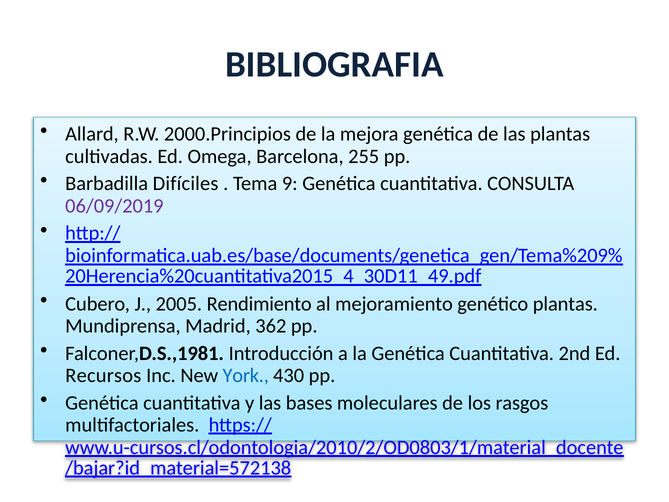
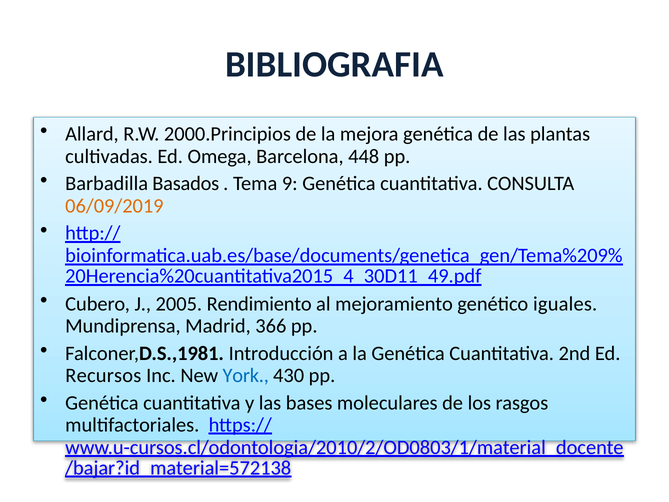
255: 255 -> 448 (364, 156)
Difíciles: Difíciles -> Basados (186, 184)
06/09/2019 colour: purple -> orange (114, 206)
genético plantas: plantas -> iguales (565, 304)
362: 362 -> 366 (271, 326)
